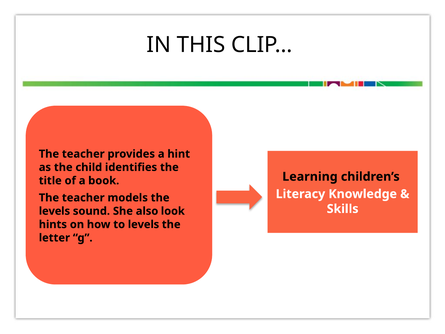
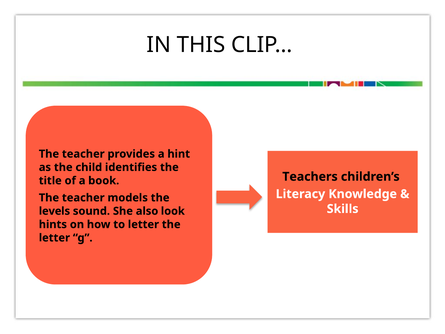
Learning: Learning -> Teachers (310, 177)
to levels: levels -> letter (143, 224)
